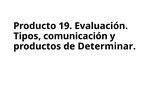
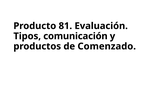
19: 19 -> 81 (65, 26)
Determinar: Determinar -> Comenzado (107, 46)
